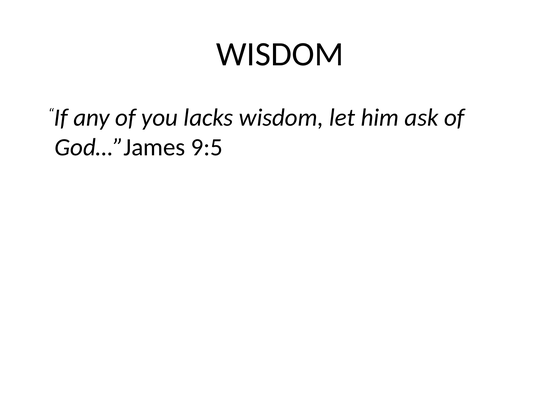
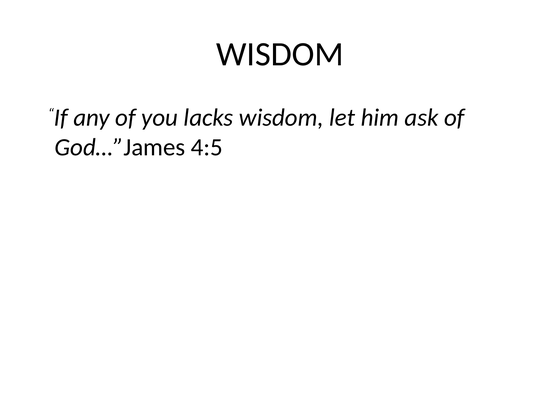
9:5: 9:5 -> 4:5 (207, 147)
